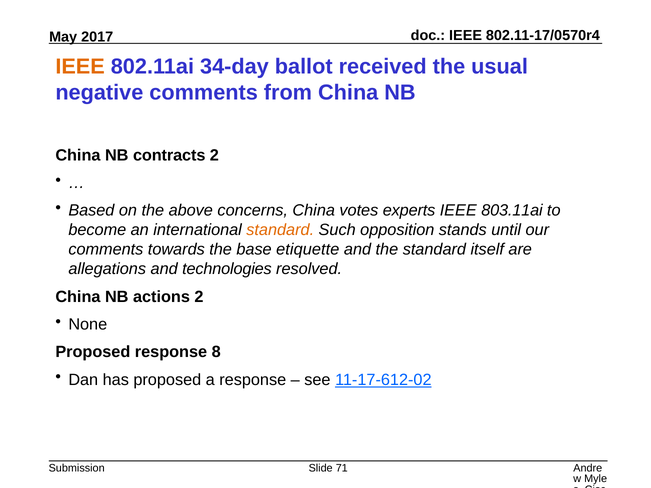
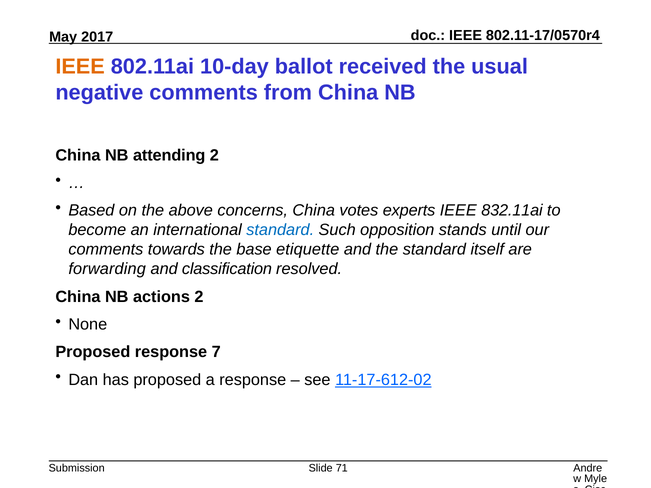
34-day: 34-day -> 10-day (234, 67)
contracts: contracts -> attending (169, 155)
803.11ai: 803.11ai -> 832.11ai (512, 211)
standard colour: orange -> blue (280, 230)
allegations: allegations -> forwarding (107, 269)
technologies: technologies -> classification (227, 269)
8: 8 -> 7 (216, 352)
